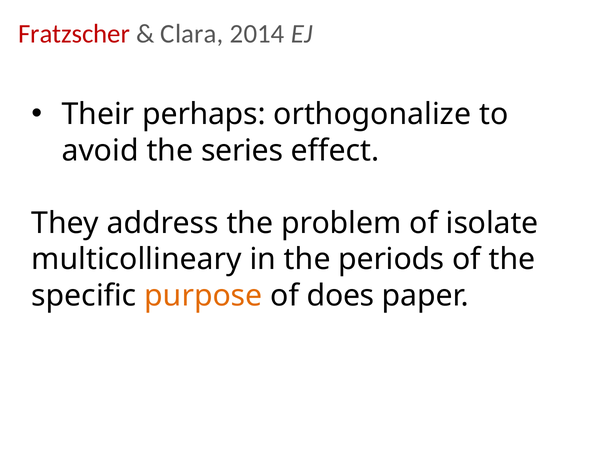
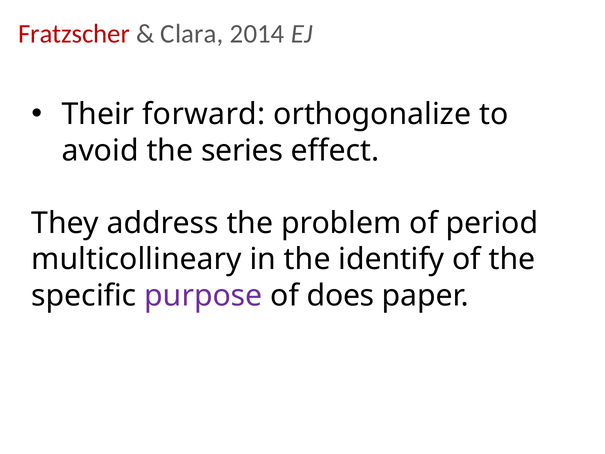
perhaps: perhaps -> forward (204, 114)
isolate: isolate -> period (492, 223)
periods: periods -> identify (391, 259)
purpose colour: orange -> purple (203, 296)
